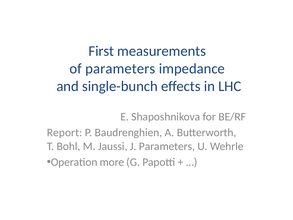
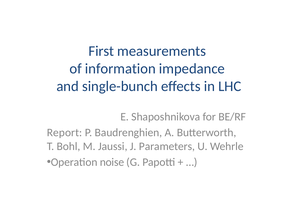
of parameters: parameters -> information (120, 69)
more: more -> noise (112, 162)
